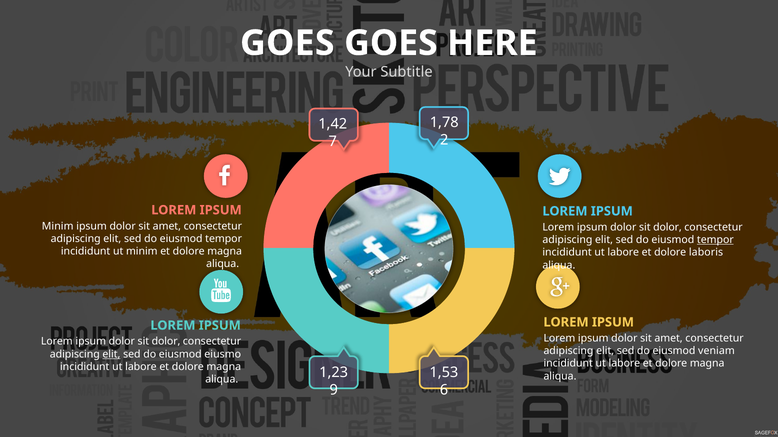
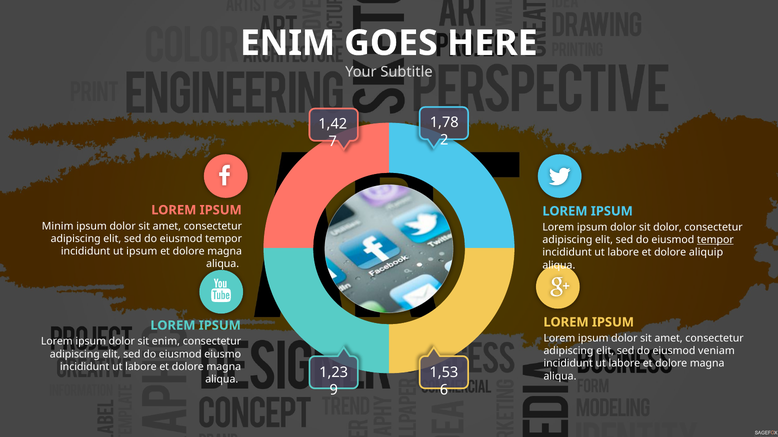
GOES: GOES -> ENIM (288, 43)
ut minim: minim -> ipsum (142, 252)
laboris: laboris -> aliquip (706, 253)
dolor: dolor -> enim (166, 342)
elit underline: present -> none (111, 355)
